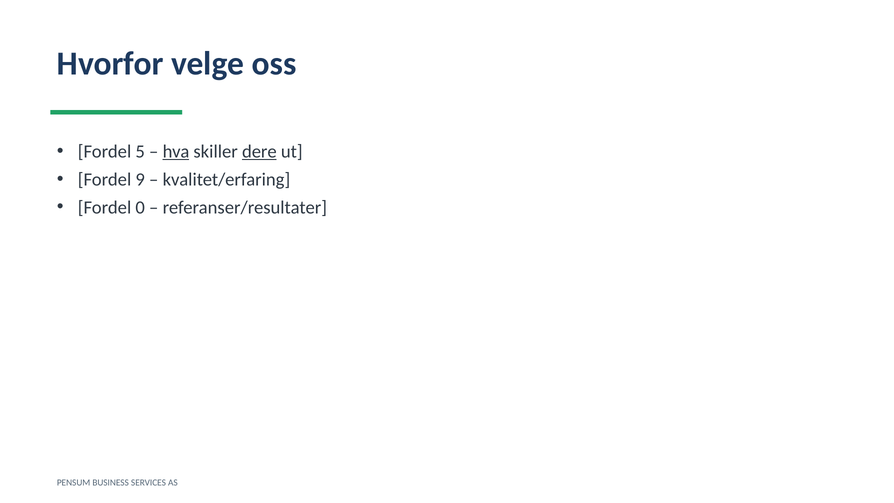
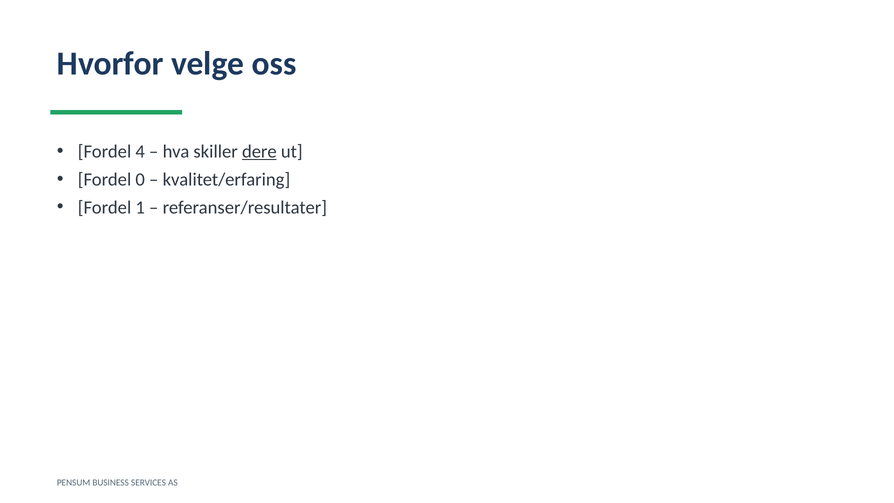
5: 5 -> 4 (140, 151)
hva underline: present -> none (176, 151)
9: 9 -> 0 (140, 179)
0: 0 -> 1 (140, 207)
